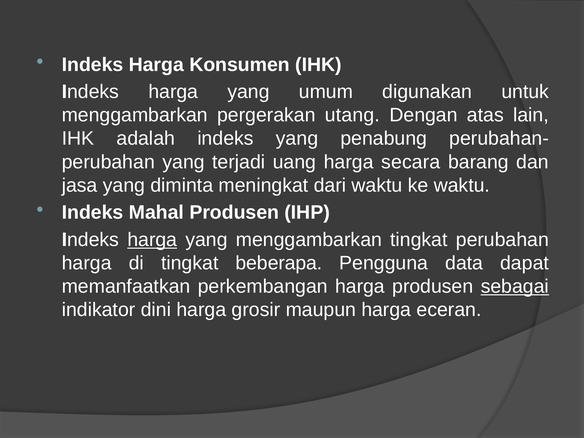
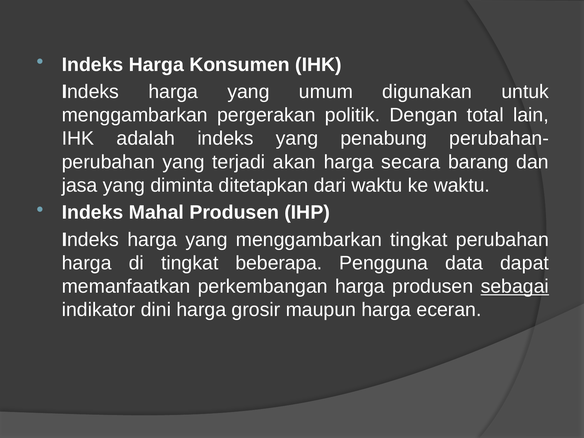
utang: utang -> politik (353, 115)
atas: atas -> total (485, 115)
uang: uang -> akan (294, 162)
meningkat: meningkat -> ditetapkan (263, 185)
harga underline: present -> none (152, 240)
